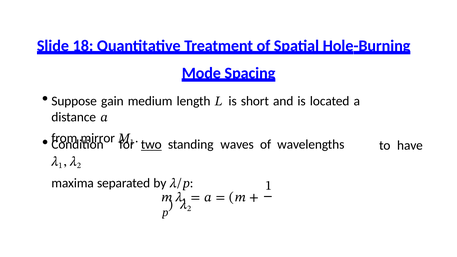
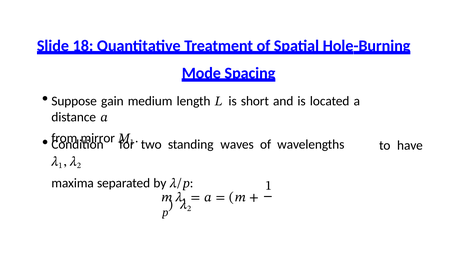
two underline: present -> none (151, 145)
